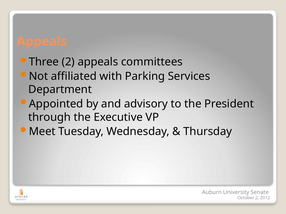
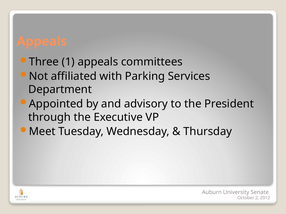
Three 2: 2 -> 1 (68, 62)
